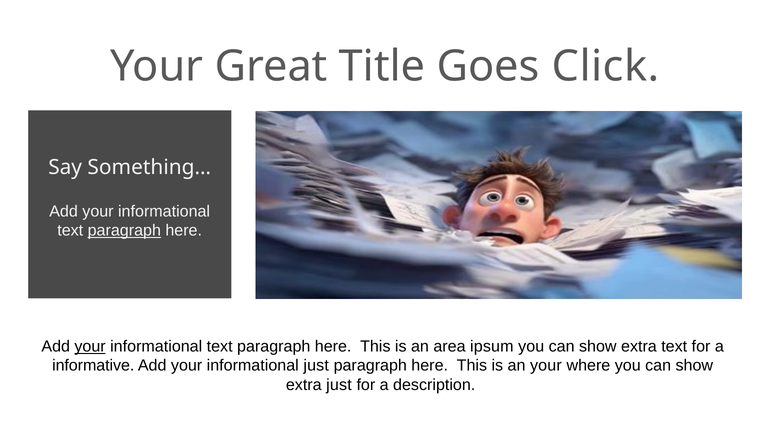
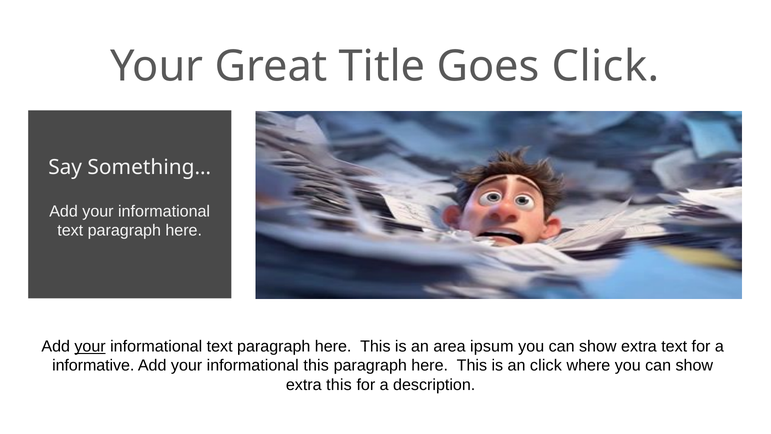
paragraph underline: present -> none (124, 230)
informational just: just -> this (316, 365)
an your: your -> click (546, 365)
extra just: just -> this (339, 385)
